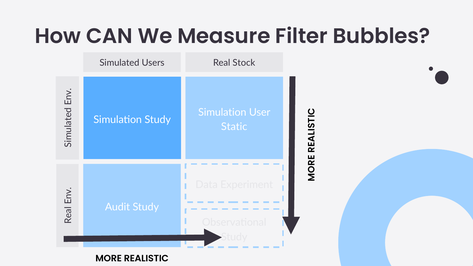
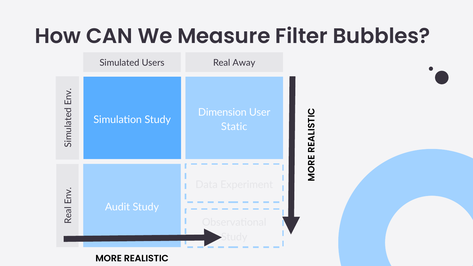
Stock: Stock -> Away (244, 63)
Simulation: Simulation -> Dimension (222, 112)
